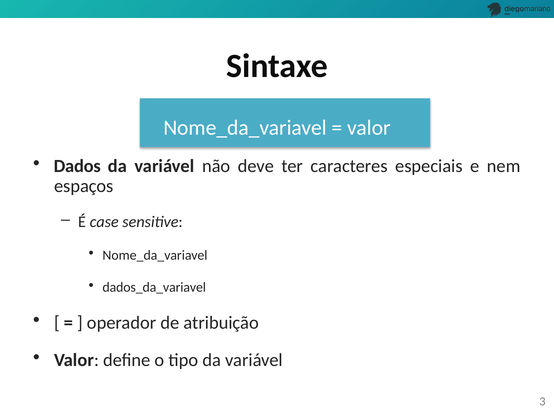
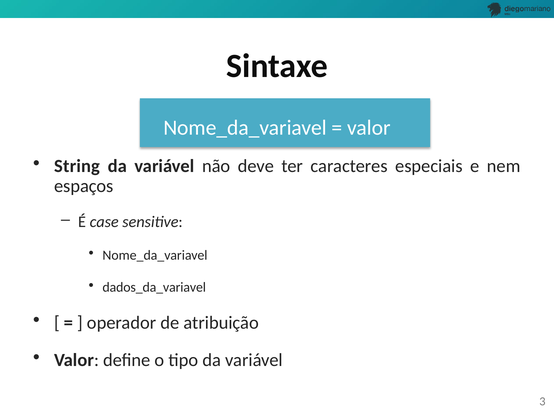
Dados: Dados -> String (77, 166)
